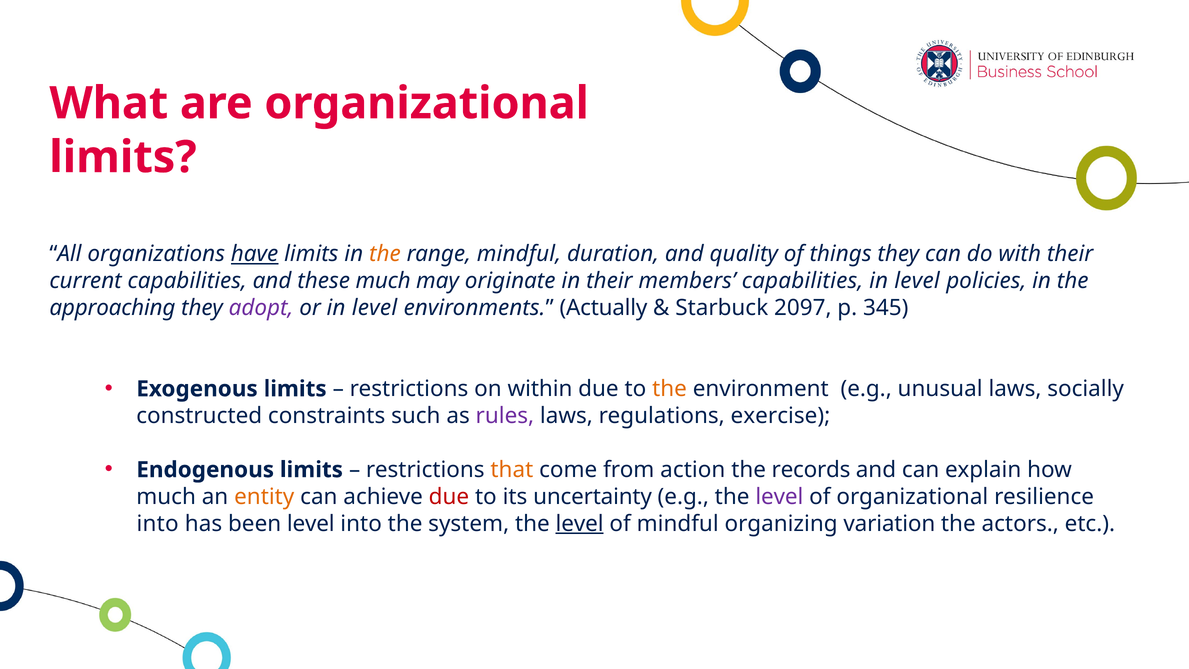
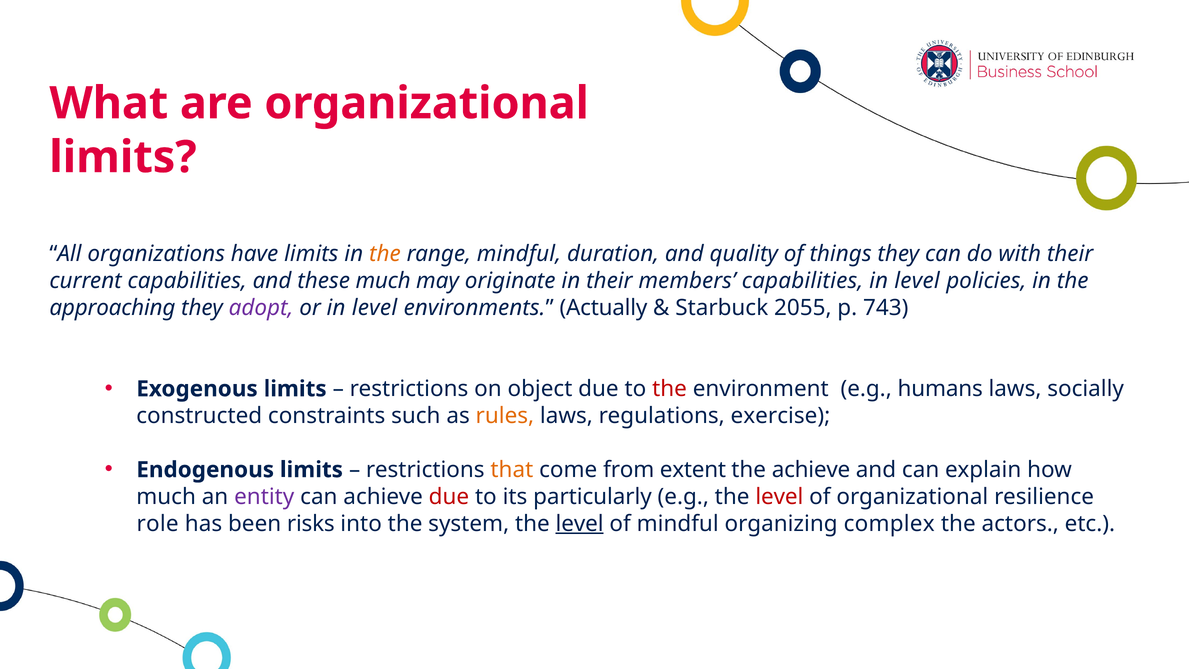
have underline: present -> none (255, 254)
2097: 2097 -> 2055 (803, 308)
345: 345 -> 743 (886, 308)
within: within -> object (540, 389)
the colour: orange -> red (670, 389)
unusual: unusual -> humans (940, 389)
rules colour: purple -> orange (505, 416)
action: action -> extent (693, 470)
the records: records -> achieve (811, 470)
entity colour: orange -> purple (264, 497)
uncertainty: uncertainty -> particularly (592, 497)
level colour: purple -> red (779, 497)
into: into -> role (158, 524)
been level: level -> risks (311, 524)
variation: variation -> complex (889, 524)
